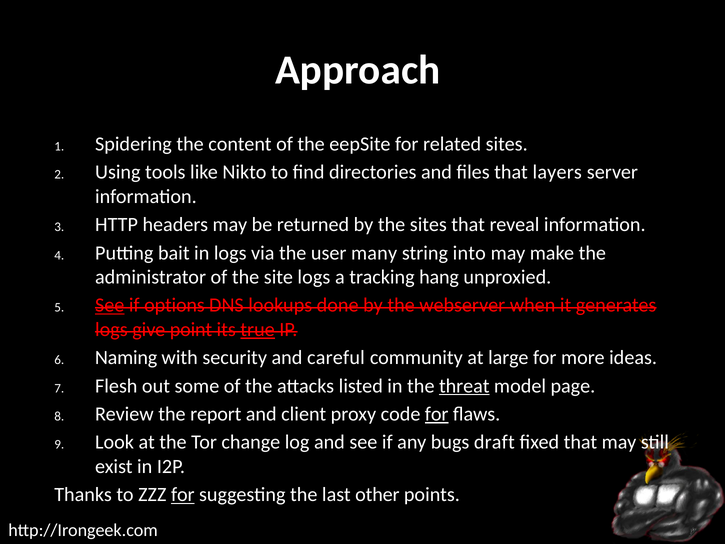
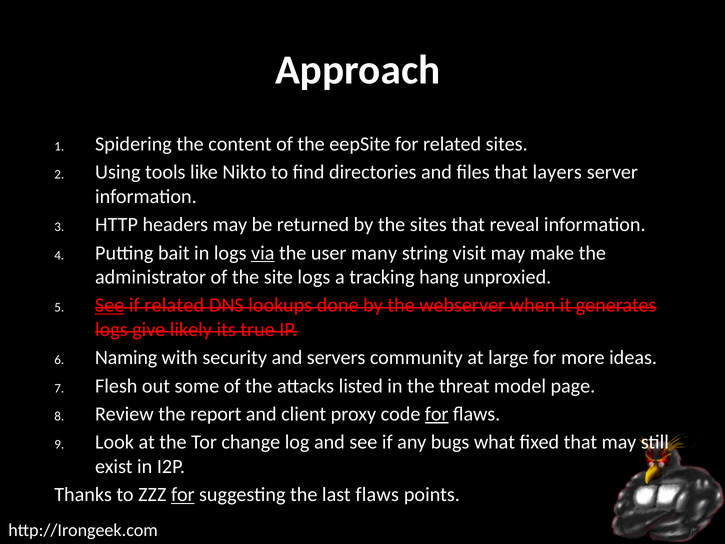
via underline: none -> present (263, 253)
into: into -> visit (469, 253)
if options: options -> related (174, 305)
point: point -> likely (191, 329)
true underline: present -> none (258, 329)
careful: careful -> servers (336, 358)
threat underline: present -> none (464, 386)
draft: draft -> what (494, 442)
last other: other -> flaws (377, 495)
